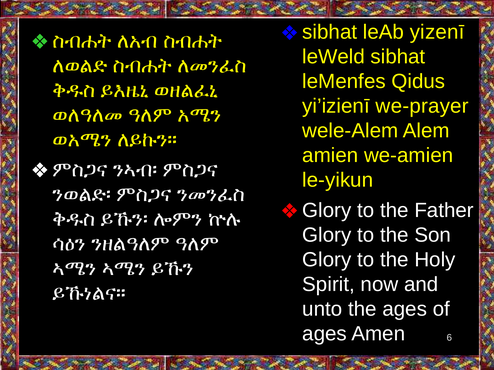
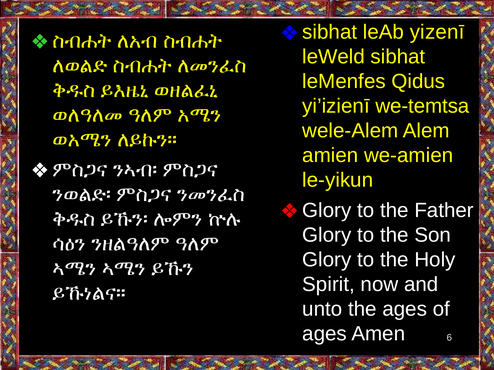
we-prayer: we-prayer -> we-temtsa (422, 106)
